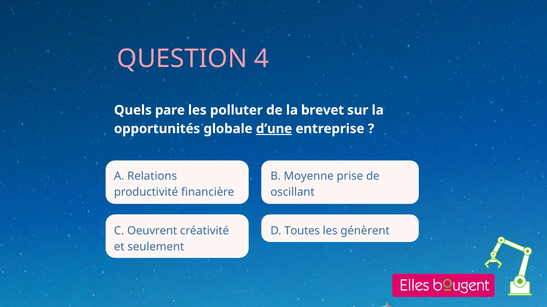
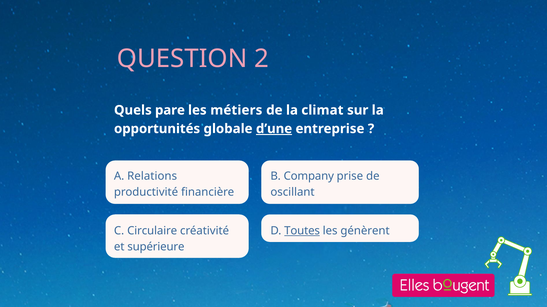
4: 4 -> 2 (262, 59)
polluter: polluter -> métiers (236, 110)
brevet: brevet -> climat (322, 110)
Moyenne: Moyenne -> Company (309, 177)
Oeuvrent: Oeuvrent -> Circulaire (152, 231)
Toutes underline: none -> present (302, 231)
seulement: seulement -> supérieure (156, 247)
